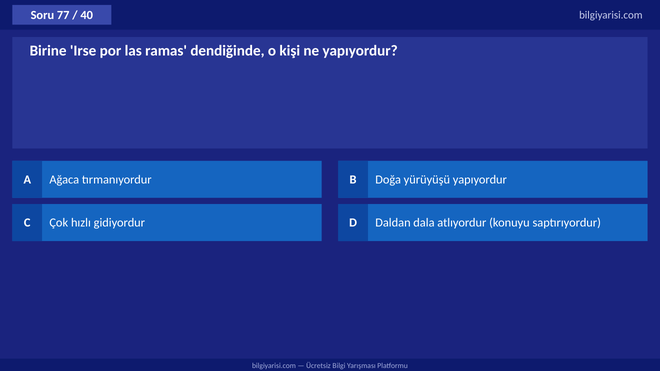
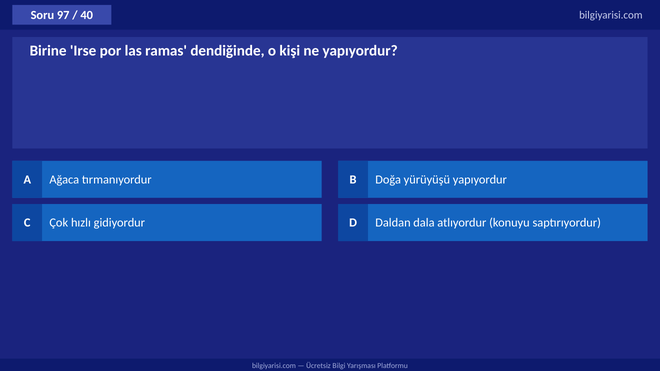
77: 77 -> 97 (63, 15)
